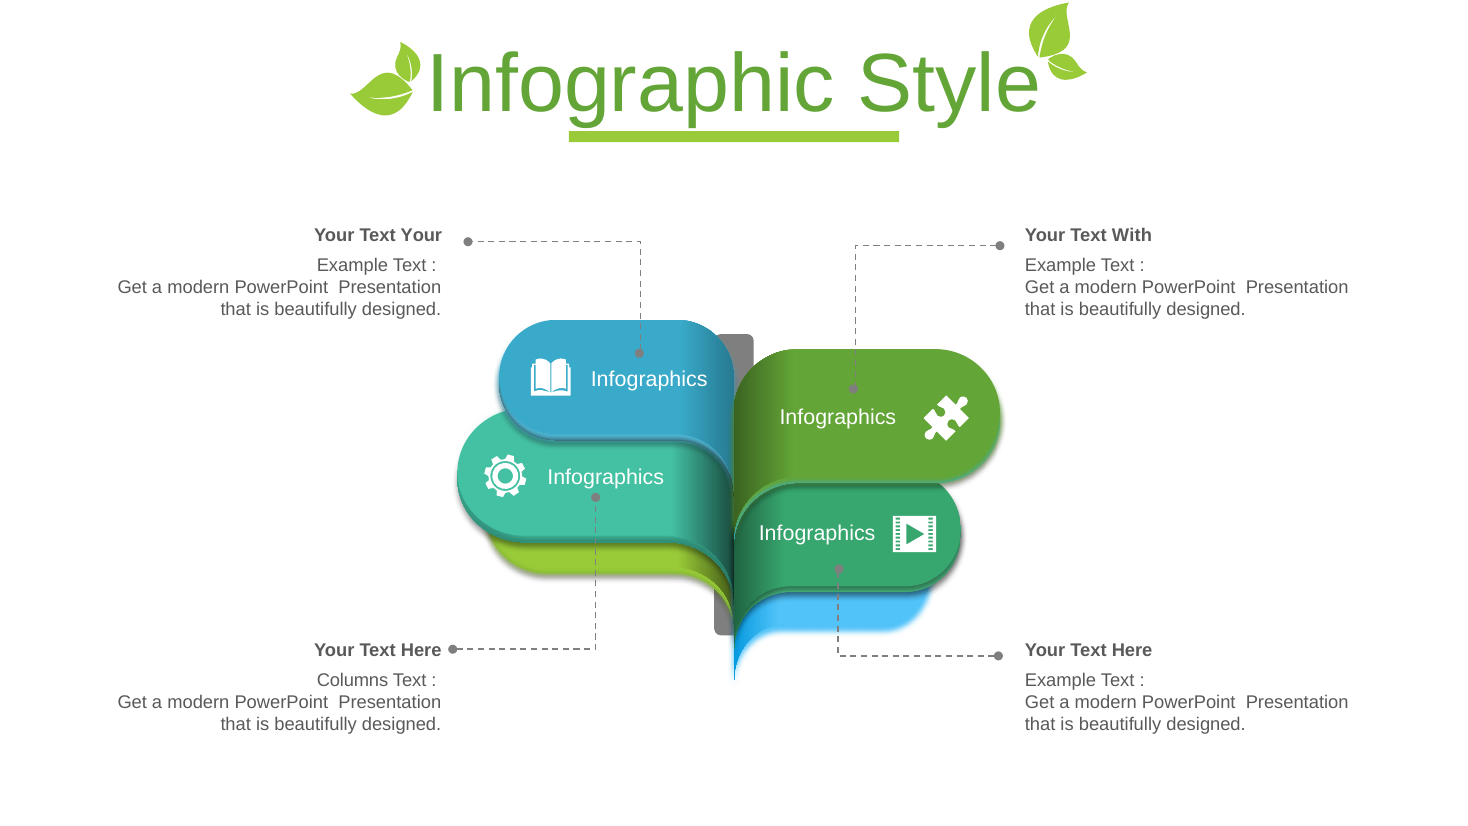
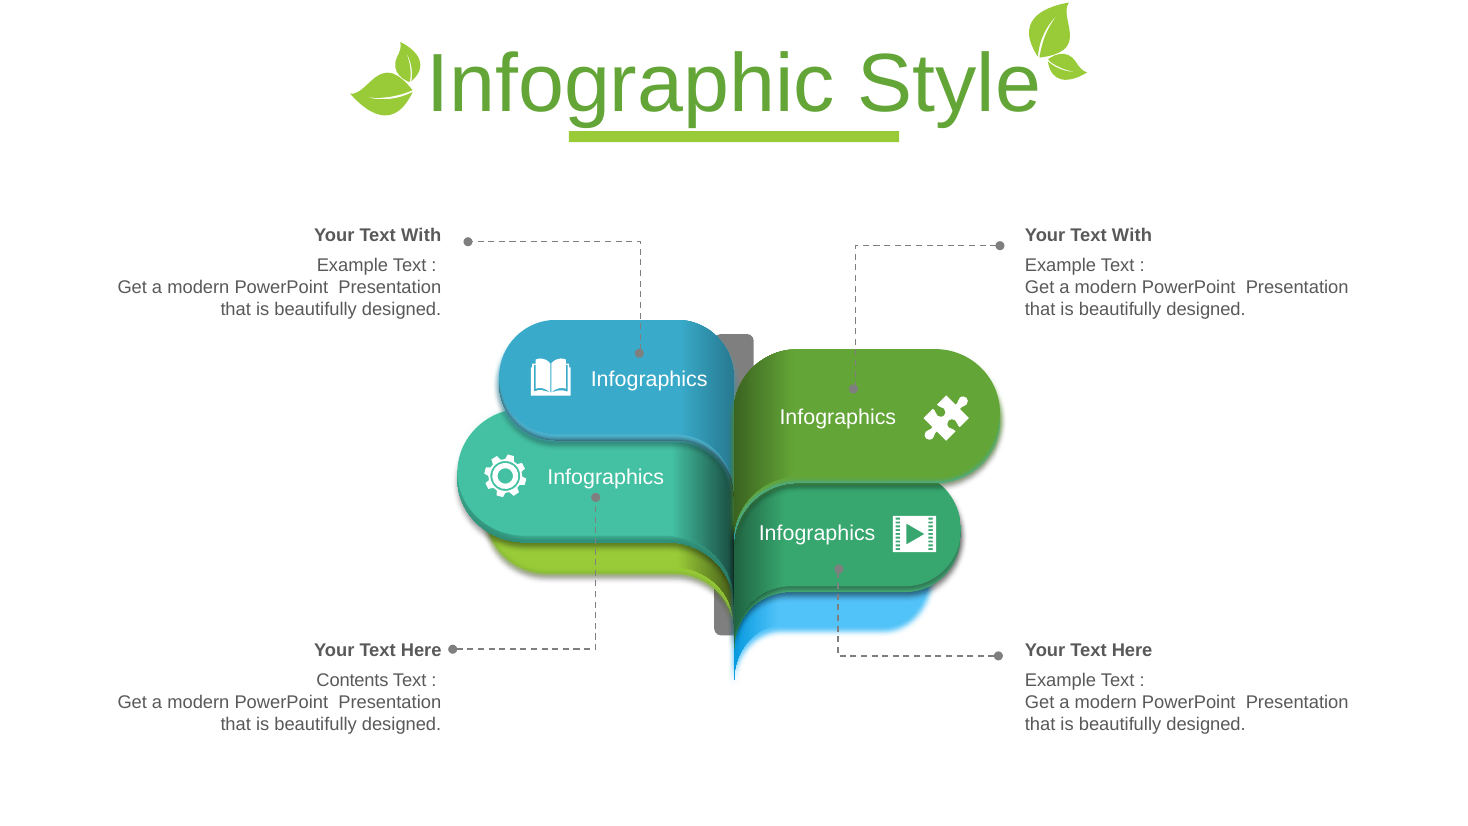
Your: Your -> With (421, 235)
Columns: Columns -> Contents (353, 681)
